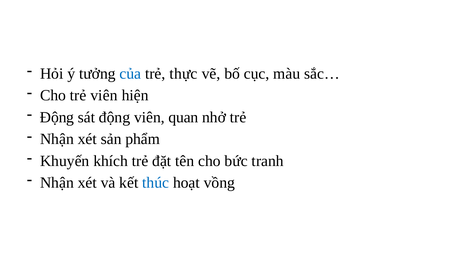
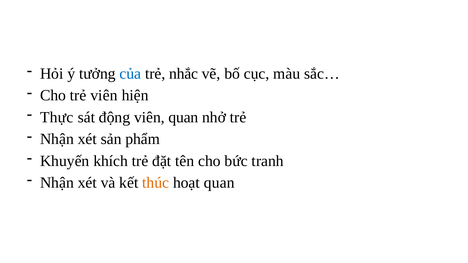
thực: thực -> nhắc (184, 74)
Động: Động -> Thực (57, 117)
thúc colour: blue -> orange (156, 183)
hoạt vồng: vồng -> quan (219, 183)
